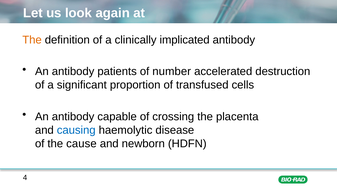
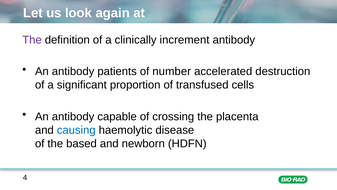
The colour: orange -> purple (32, 40)
implicated: implicated -> increment (185, 40)
cause: cause -> based (81, 143)
